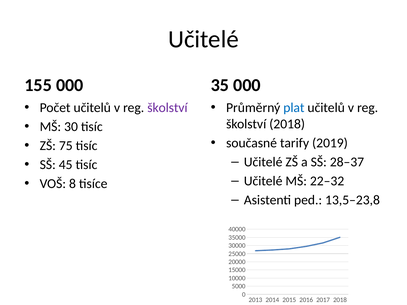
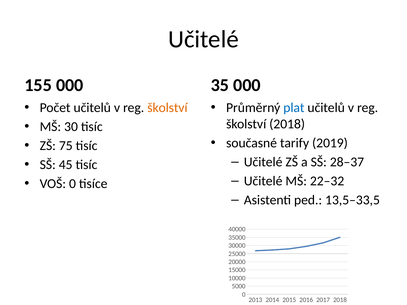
školství colour: purple -> orange (167, 108)
VOŠ 8: 8 -> 0 (72, 184)
13,5–23,8: 13,5–23,8 -> 13,5–33,5 (353, 200)
